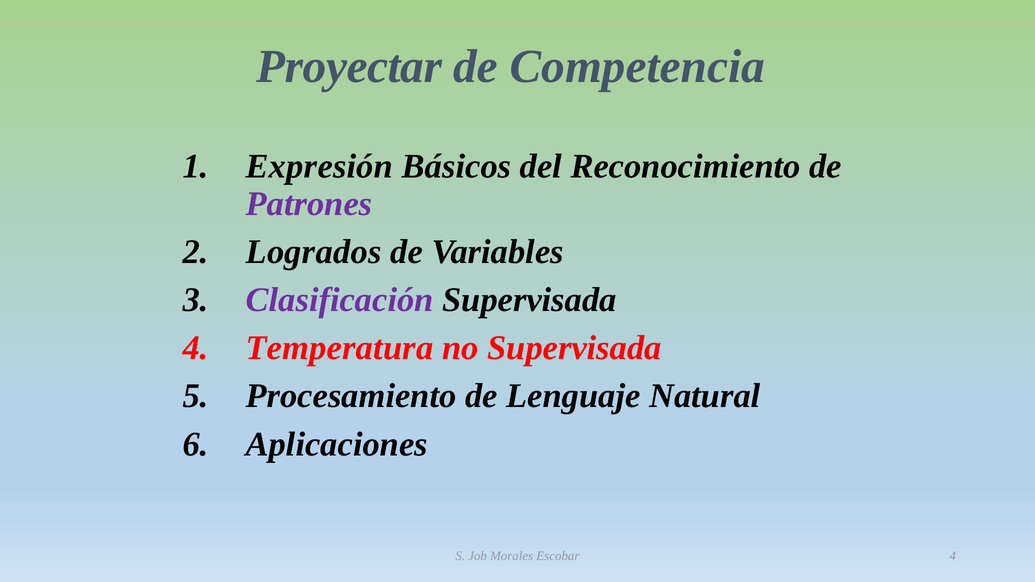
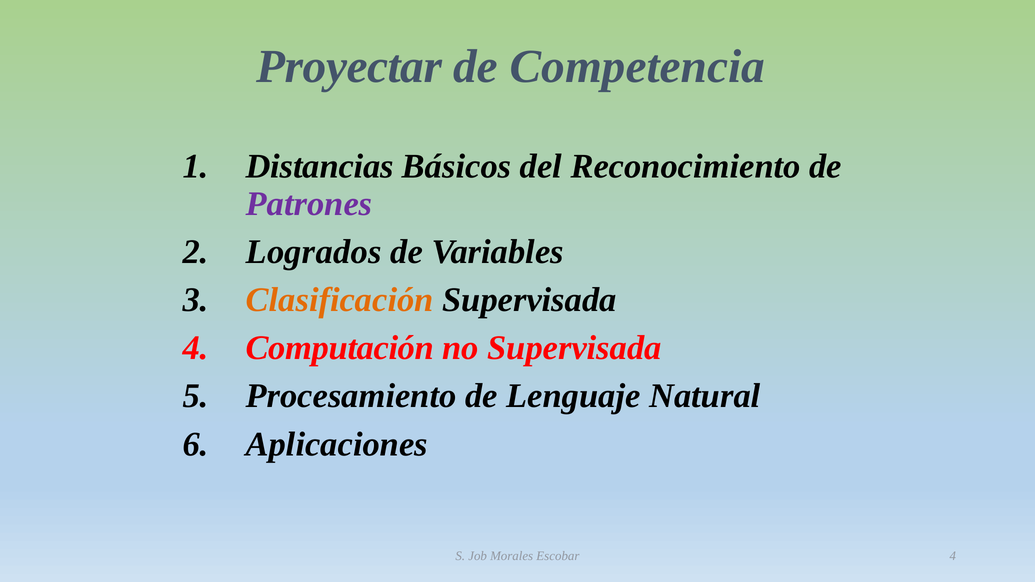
Expresión: Expresión -> Distancias (320, 167)
Clasificación colour: purple -> orange (340, 300)
Temperatura: Temperatura -> Computación (340, 348)
